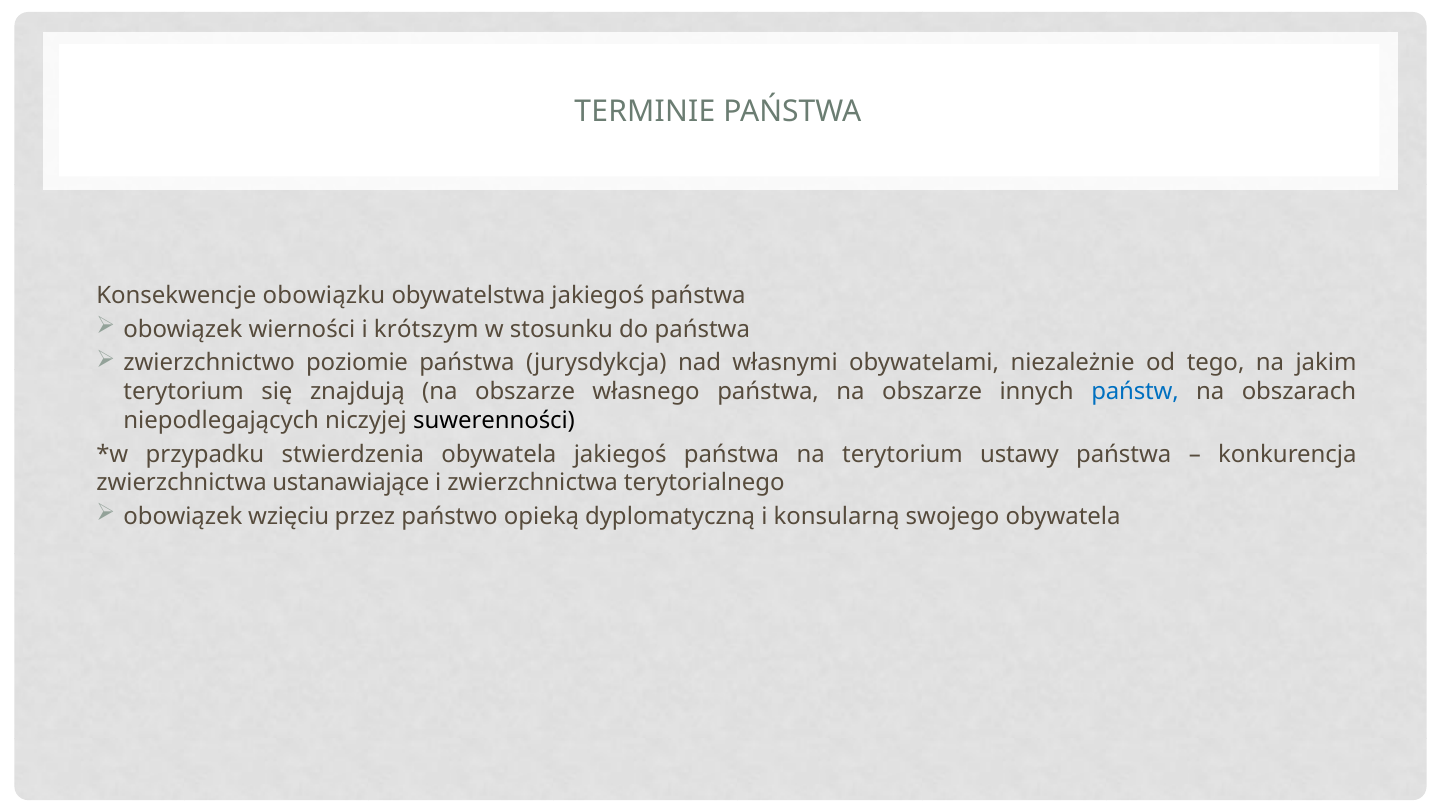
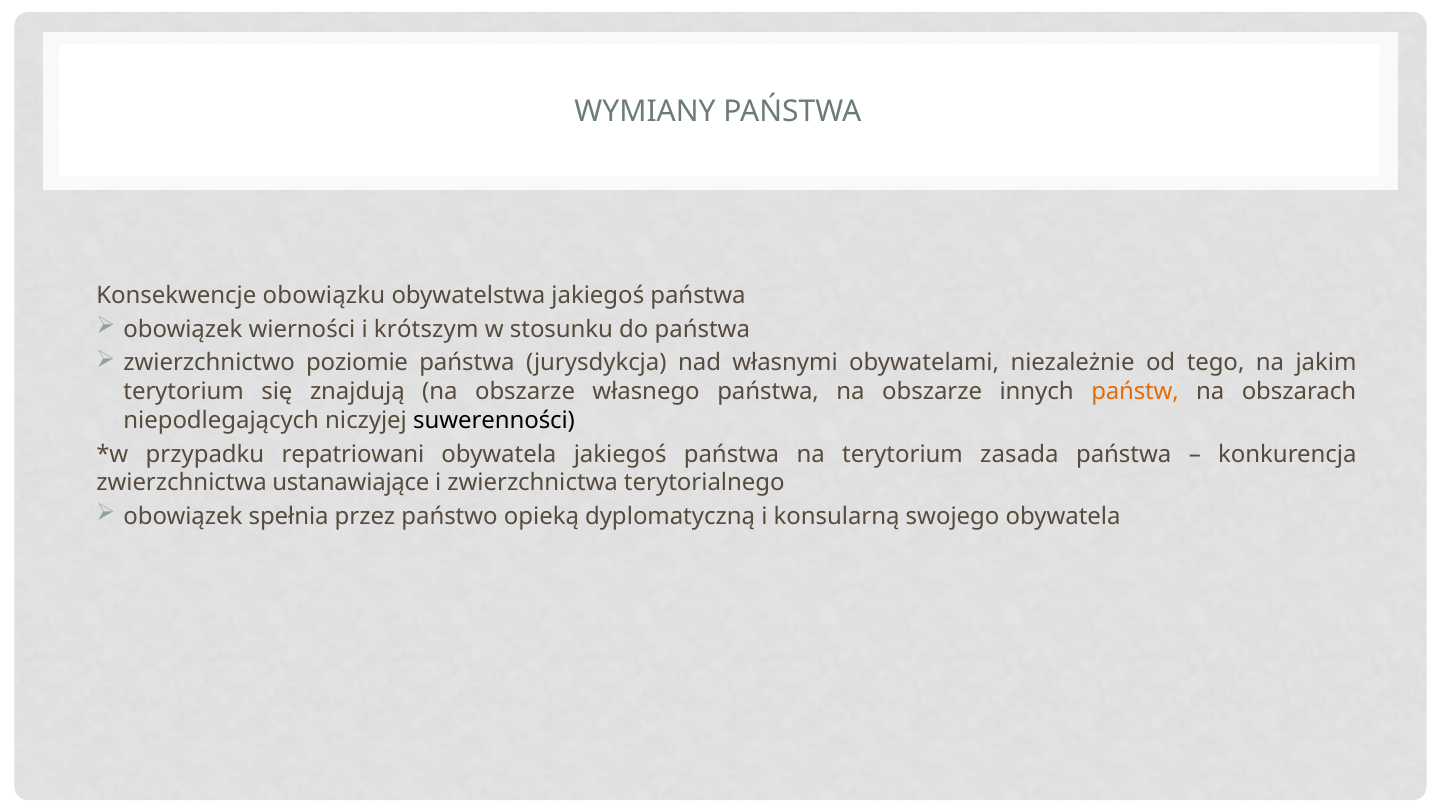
TERMINIE: TERMINIE -> WYMIANY (645, 112)
państw colour: blue -> orange (1135, 392)
stwierdzenia: stwierdzenia -> repatriowani (353, 454)
ustawy: ustawy -> zasada (1019, 454)
wzięciu: wzięciu -> spełnia (289, 516)
